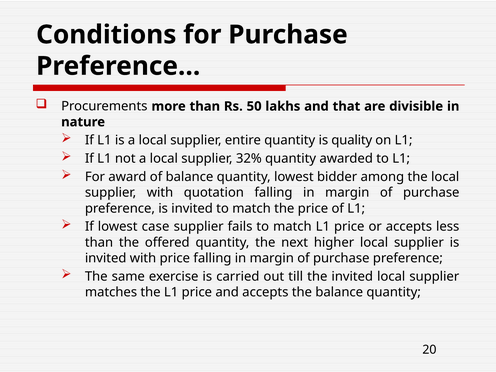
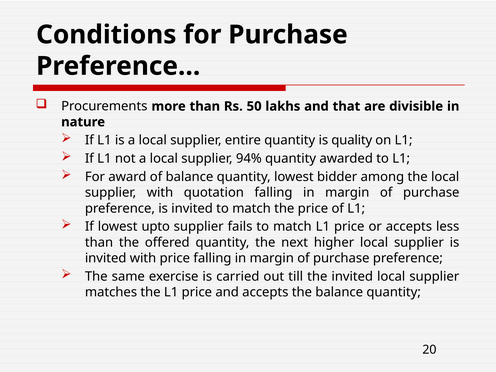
32%: 32% -> 94% (249, 159)
case: case -> upto (156, 227)
